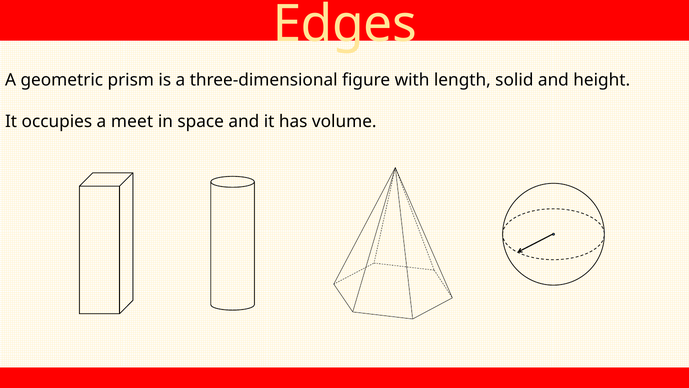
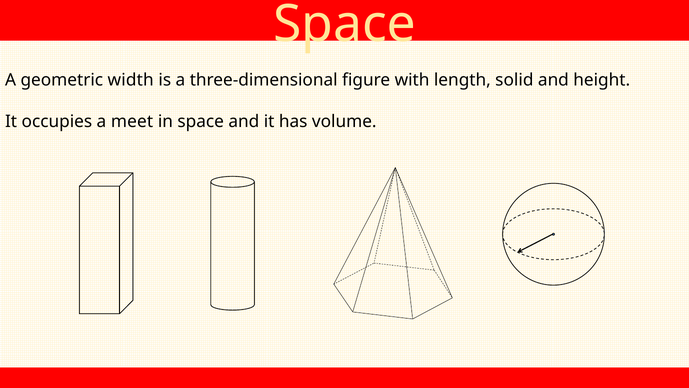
Edges: Edges -> Space (345, 24)
prism: prism -> width (131, 80)
